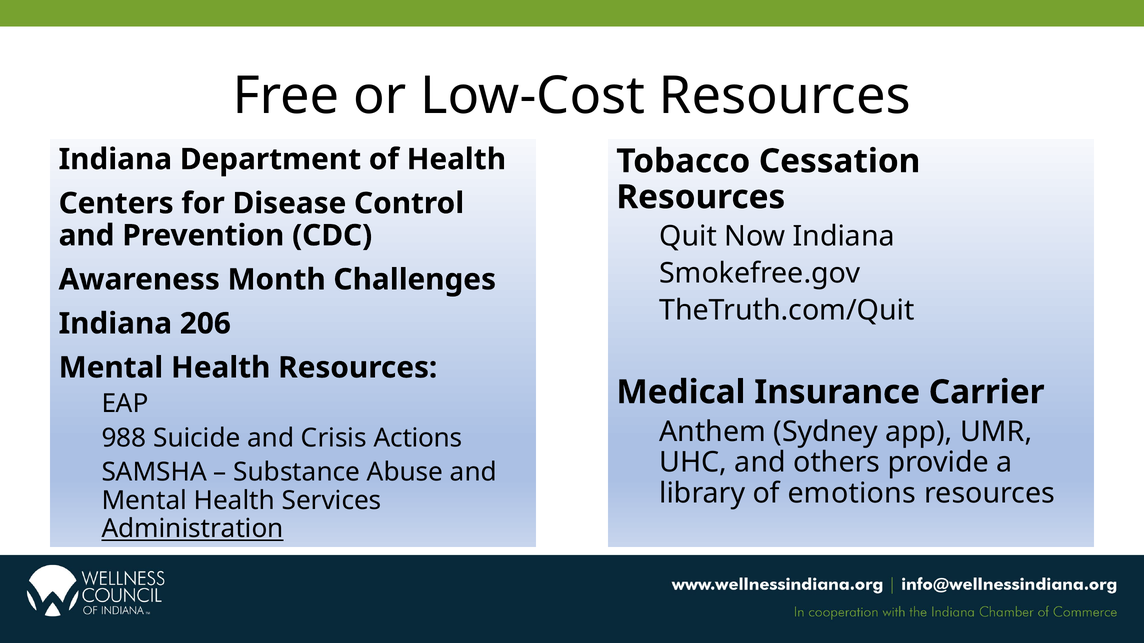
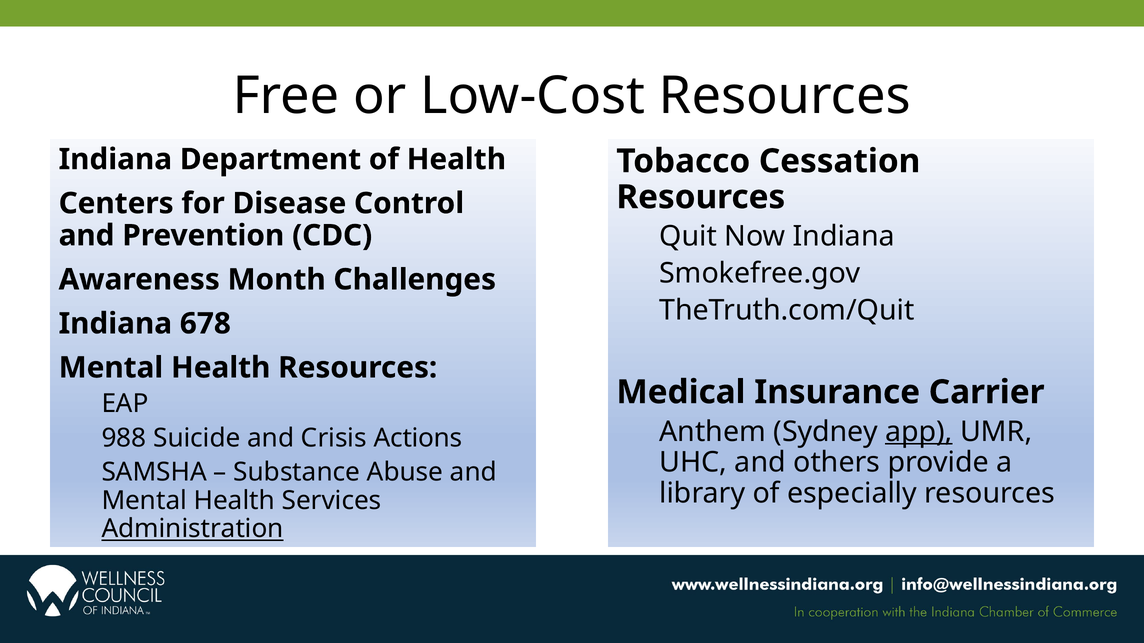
206: 206 -> 678 (205, 324)
app underline: none -> present (919, 432)
emotions: emotions -> especially (852, 494)
